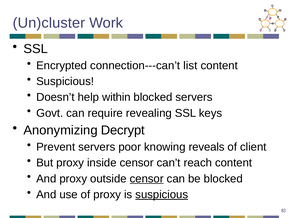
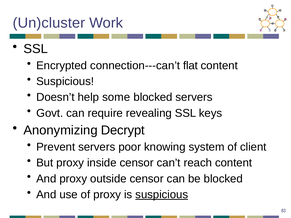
list: list -> flat (190, 66)
within: within -> some (116, 97)
reveals: reveals -> system (207, 147)
censor underline: present -> none (147, 179)
